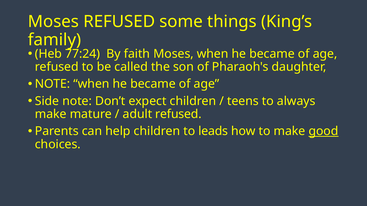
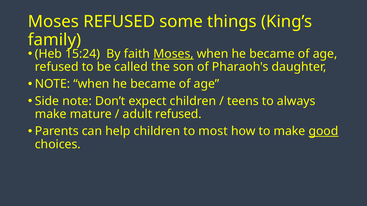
77:24: 77:24 -> 15:24 (83, 54)
Moses underline: none -> present (173, 54)
leads: leads -> most (213, 131)
